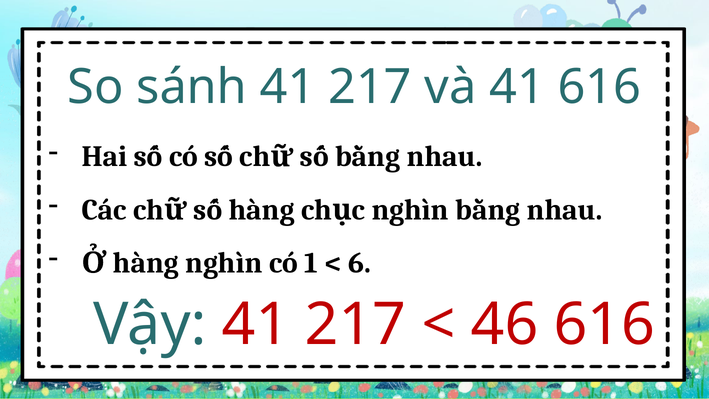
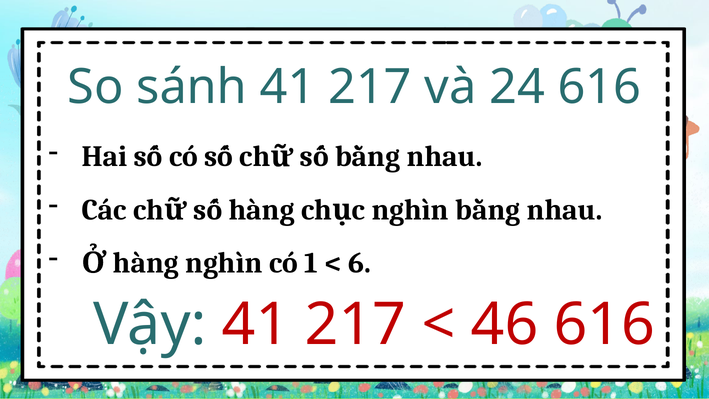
và 41: 41 -> 24 (517, 87)
